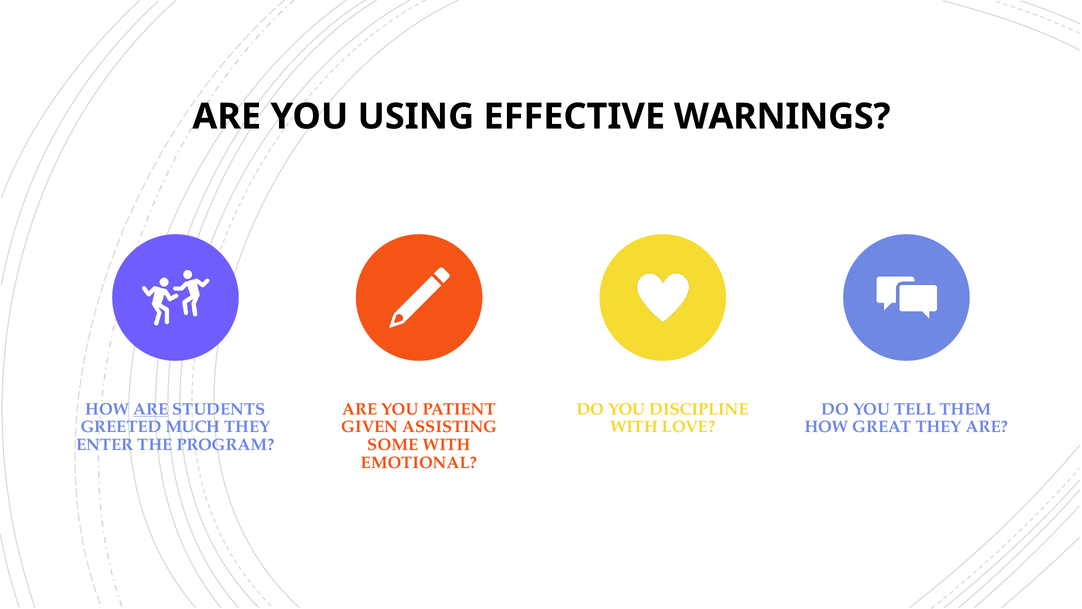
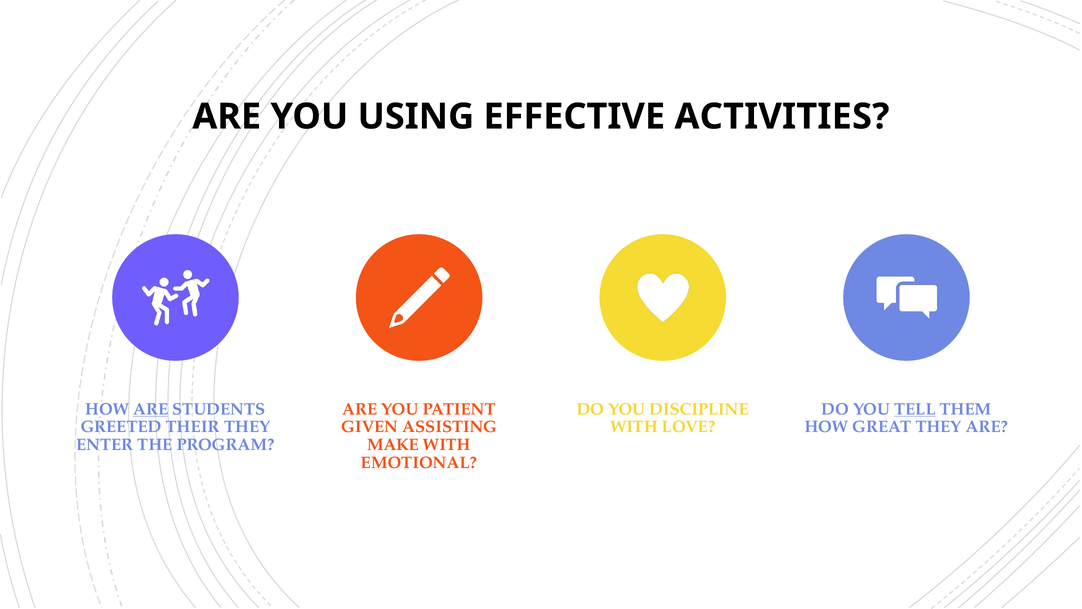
WARNINGS: WARNINGS -> ACTIVITIES (782, 117)
TELL underline: none -> present (915, 409)
MUCH: MUCH -> THEIR (193, 427)
SOME: SOME -> MAKE (393, 445)
